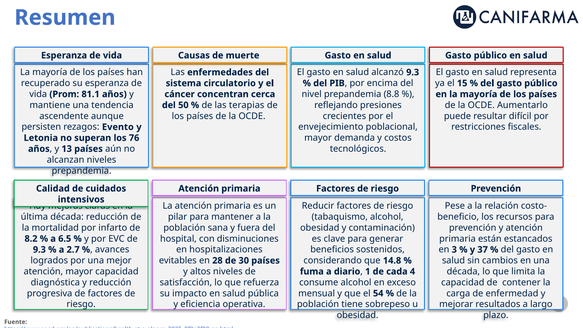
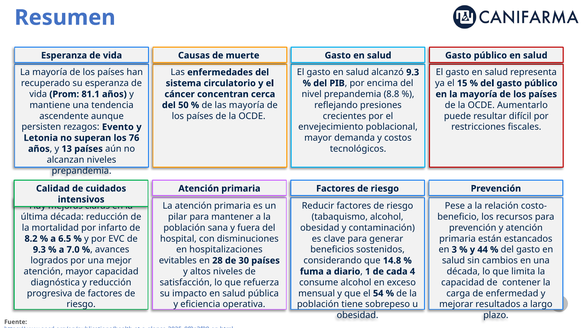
las terapias: terapias -> mayoría (247, 105)
37: 37 -> 44 (483, 250)
2.7: 2.7 -> 7.0 (73, 250)
